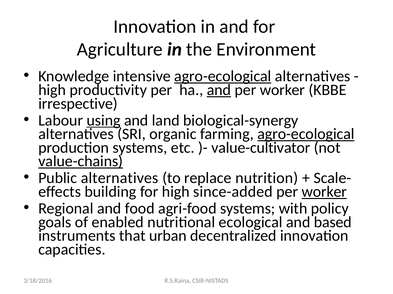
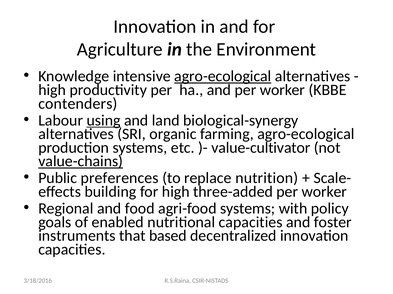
and underline: present -> none (219, 90)
irrespective: irrespective -> contenders (78, 104)
agro-ecological underline: present -> none (306, 134)
Public alternatives: alternatives -> preferences (120, 178)
since-added: since-added -> three-added (233, 192)
worker underline: present -> none (324, 192)
nutritional ecological: ecological -> capacities (251, 223)
based: based -> foster (333, 223)
urban: urban -> based (168, 236)
